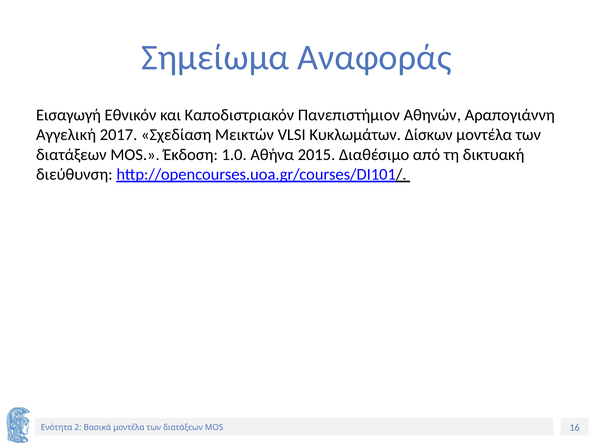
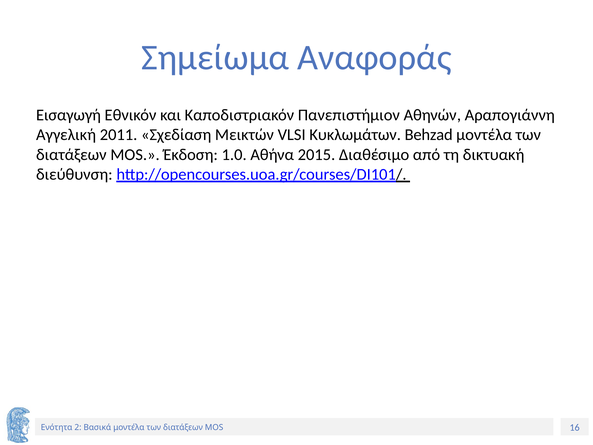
2017: 2017 -> 2011 (119, 135)
Δίσκων: Δίσκων -> Behzad (429, 135)
